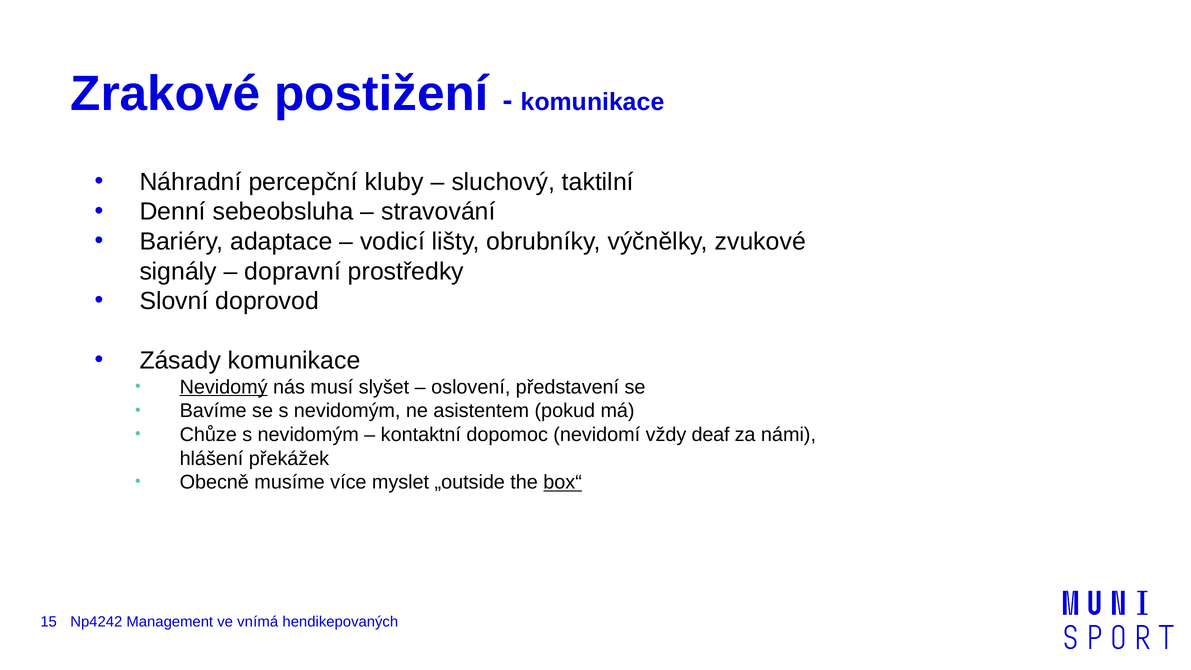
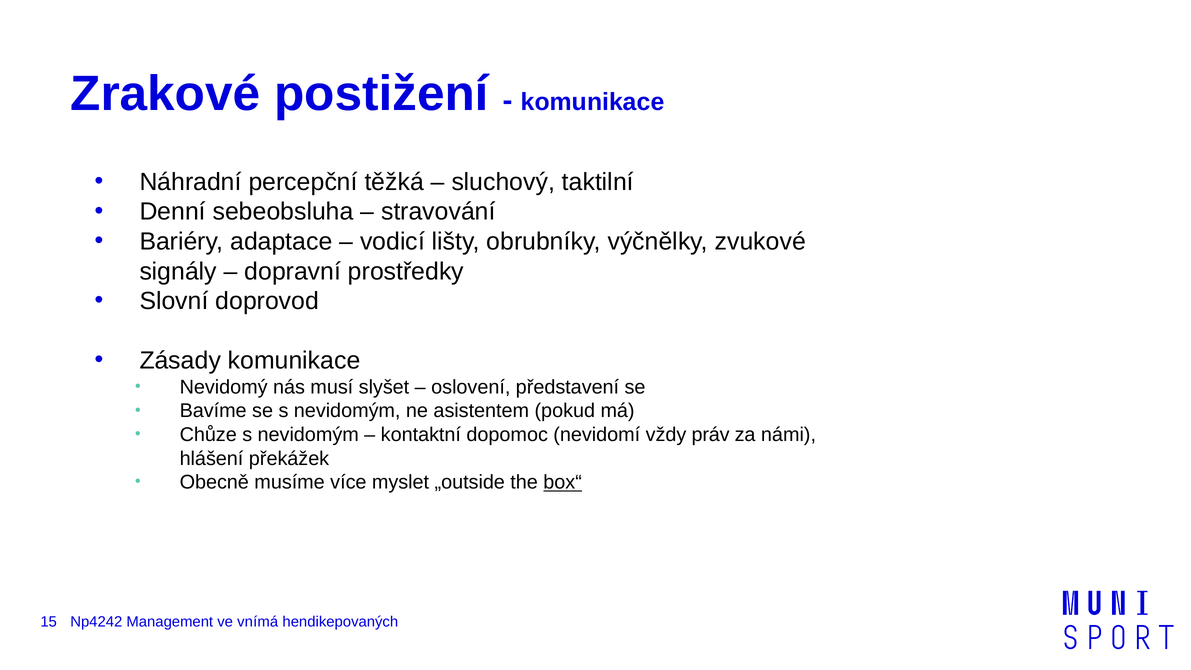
kluby: kluby -> těžká (394, 182)
Nevidomý underline: present -> none (224, 387)
deaf: deaf -> práv (711, 435)
